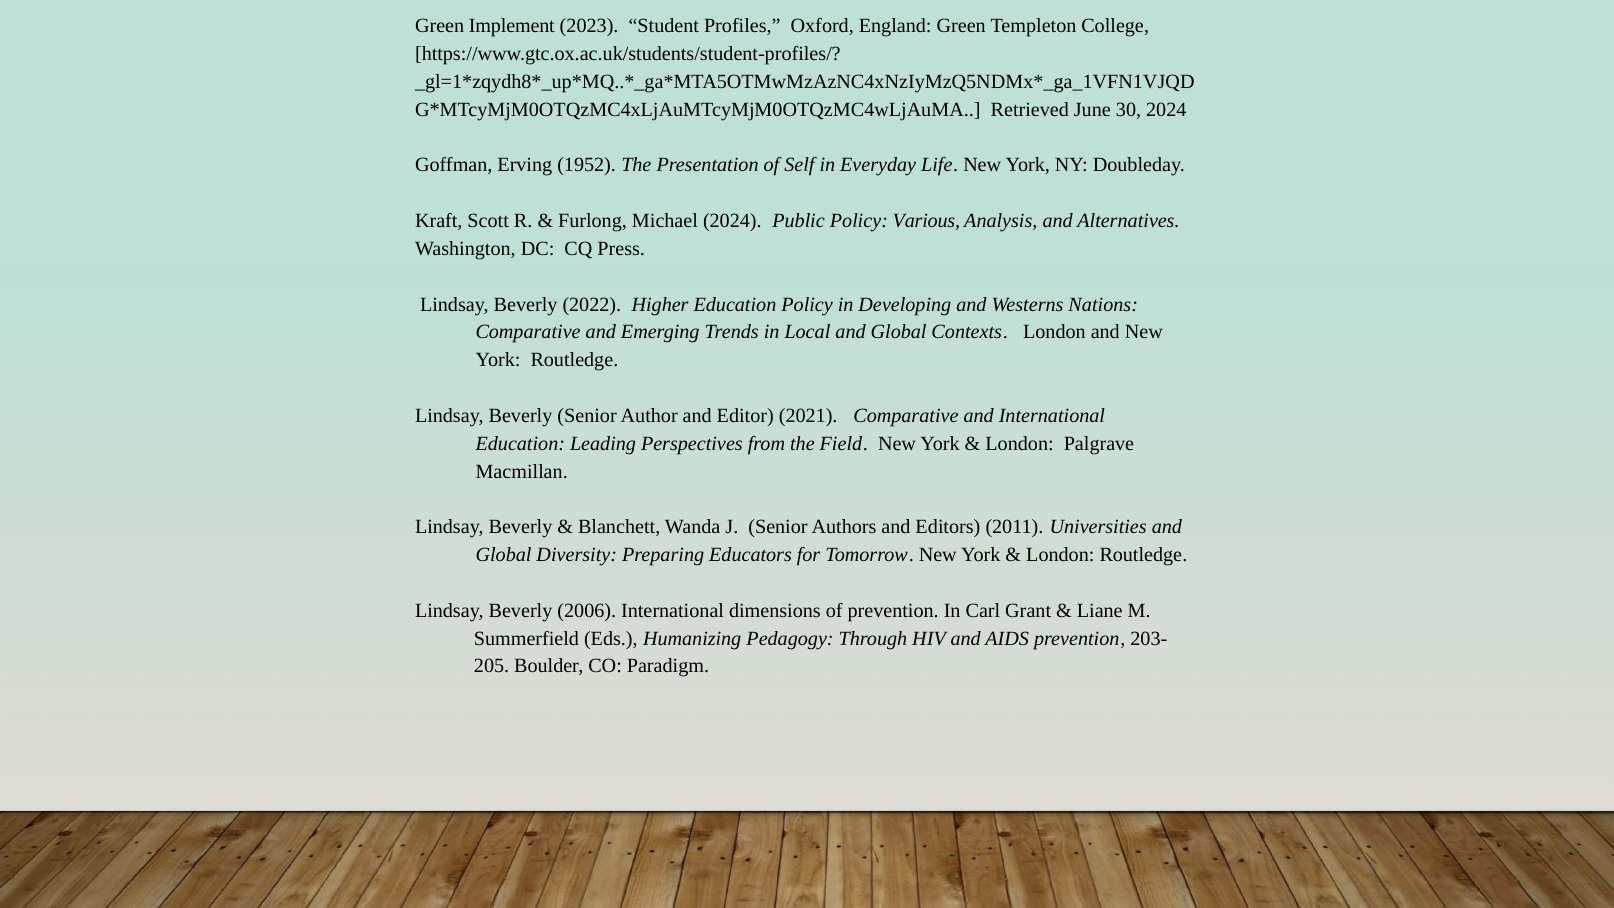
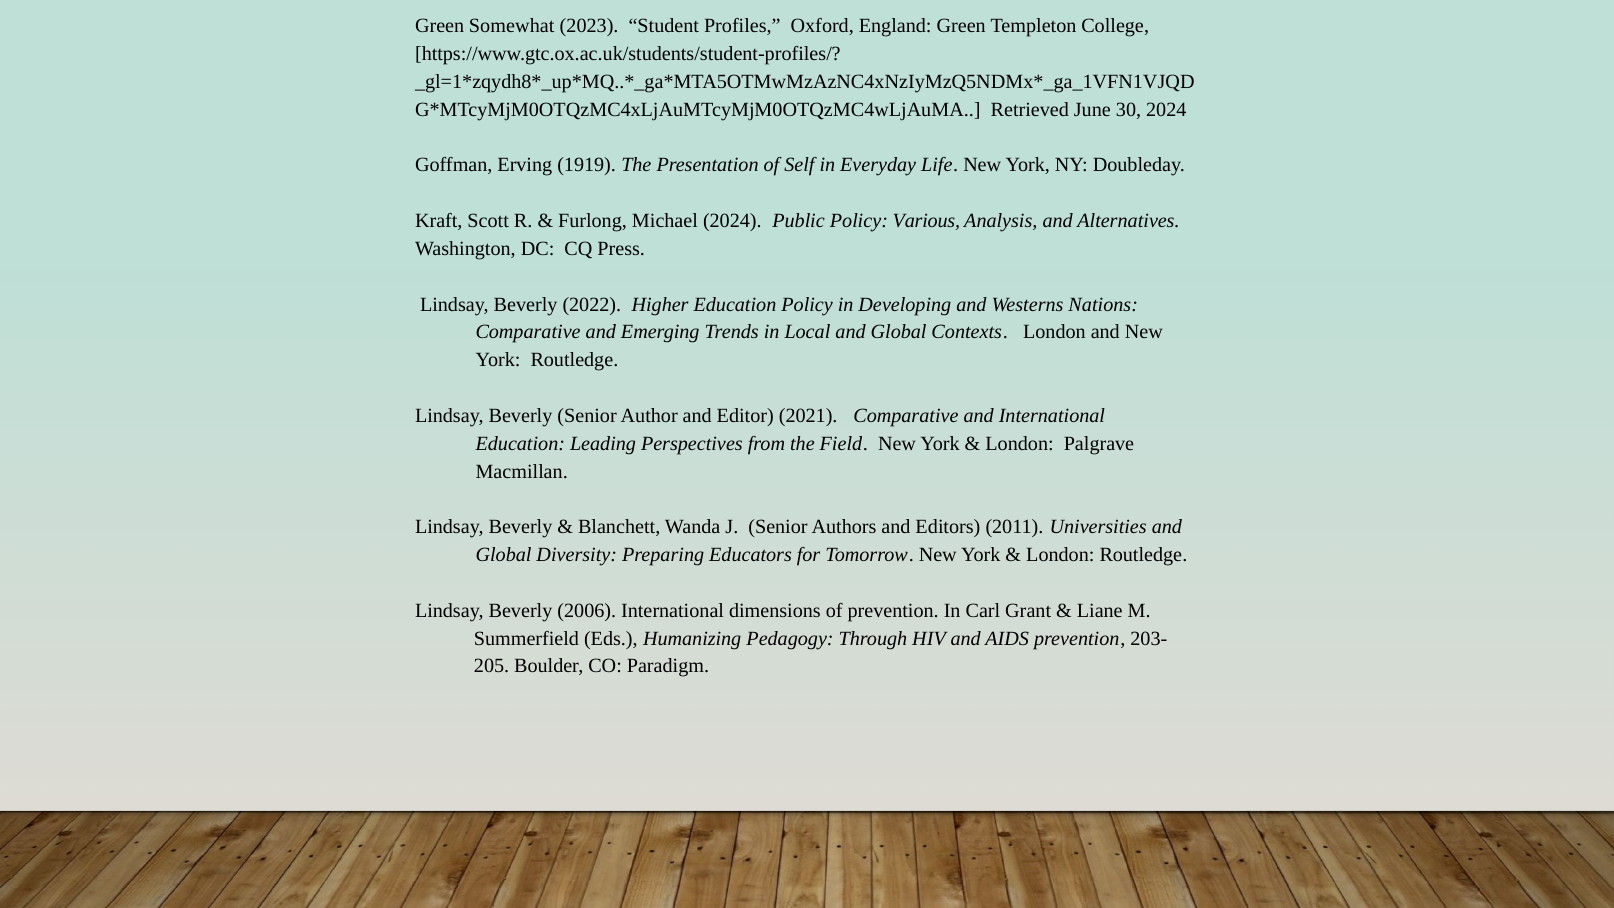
Implement: Implement -> Somewhat (512, 26)
1952: 1952 -> 1919 (587, 165)
